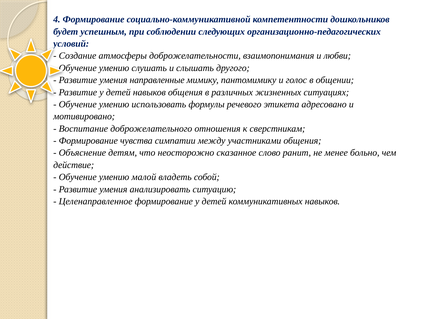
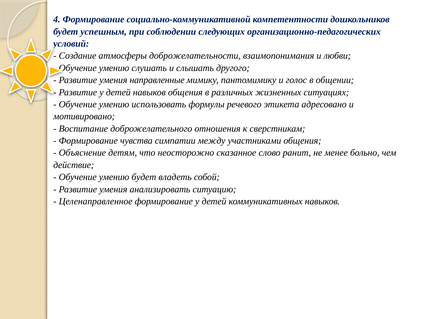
умению малой: малой -> будет (144, 177)
